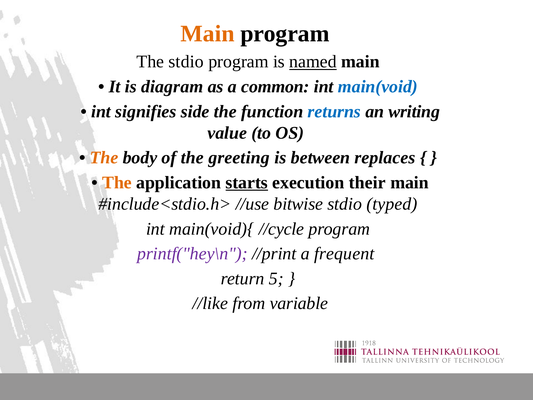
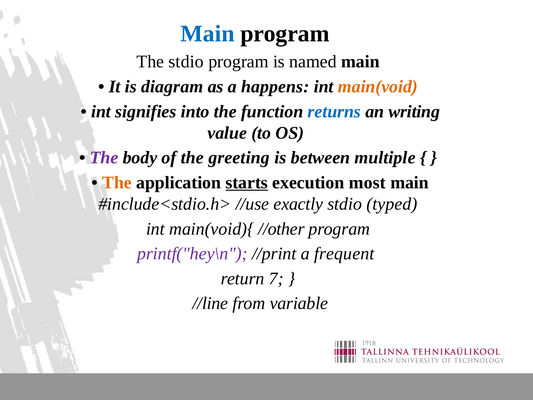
Main colour: orange -> blue (208, 34)
named underline: present -> none (313, 62)
common: common -> happens (275, 87)
main(void colour: blue -> orange (378, 87)
side: side -> into (195, 111)
The colour: orange -> purple (104, 158)
replaces: replaces -> multiple (385, 158)
their: their -> most (367, 182)
bitwise: bitwise -> exactly (298, 204)
//cycle: //cycle -> //other (281, 229)
5: 5 -> 7 (276, 278)
//like: //like -> //line (210, 303)
